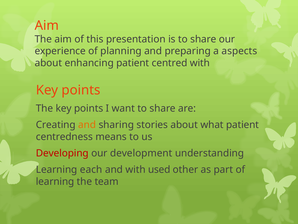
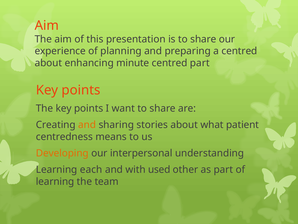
a aspects: aspects -> centred (239, 51)
enhancing patient: patient -> minute (133, 63)
centred with: with -> part (200, 63)
Developing colour: red -> orange (62, 153)
development: development -> interpersonal (141, 153)
